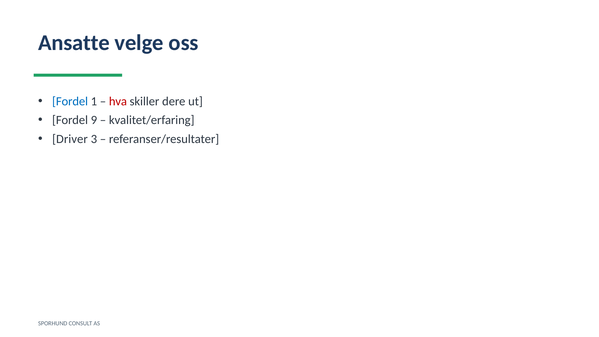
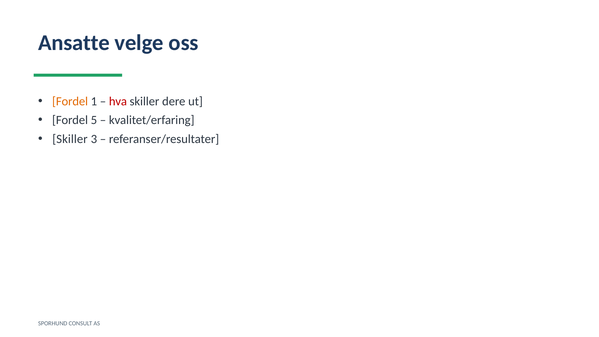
Fordel colour: blue -> orange (70, 101)
9: 9 -> 5 (94, 120)
Driver: Driver -> Skiller (70, 139)
